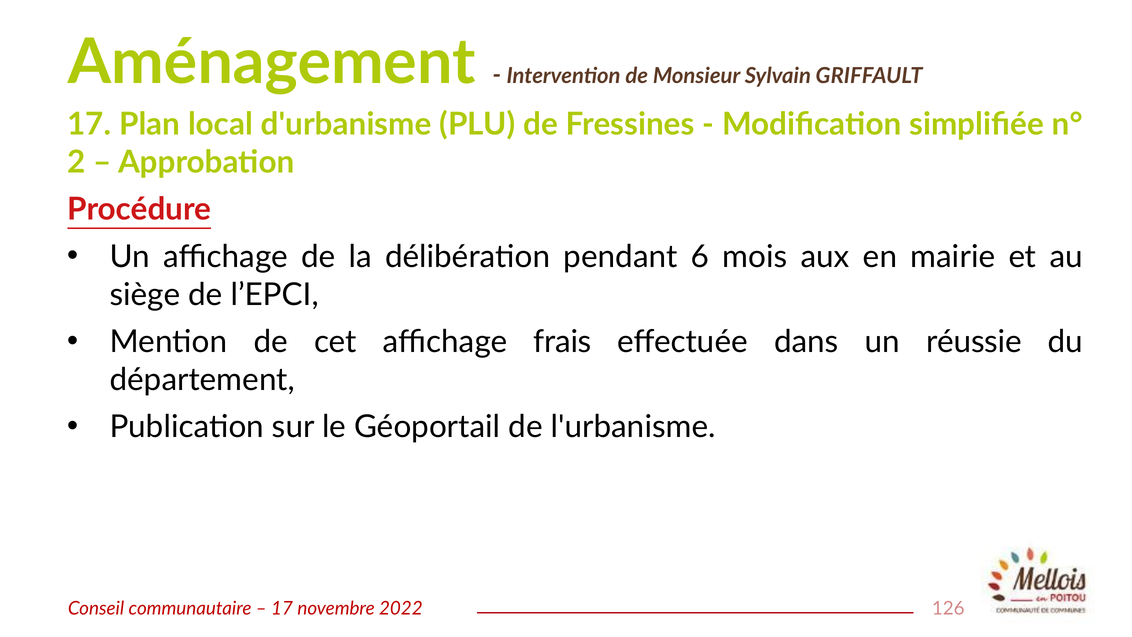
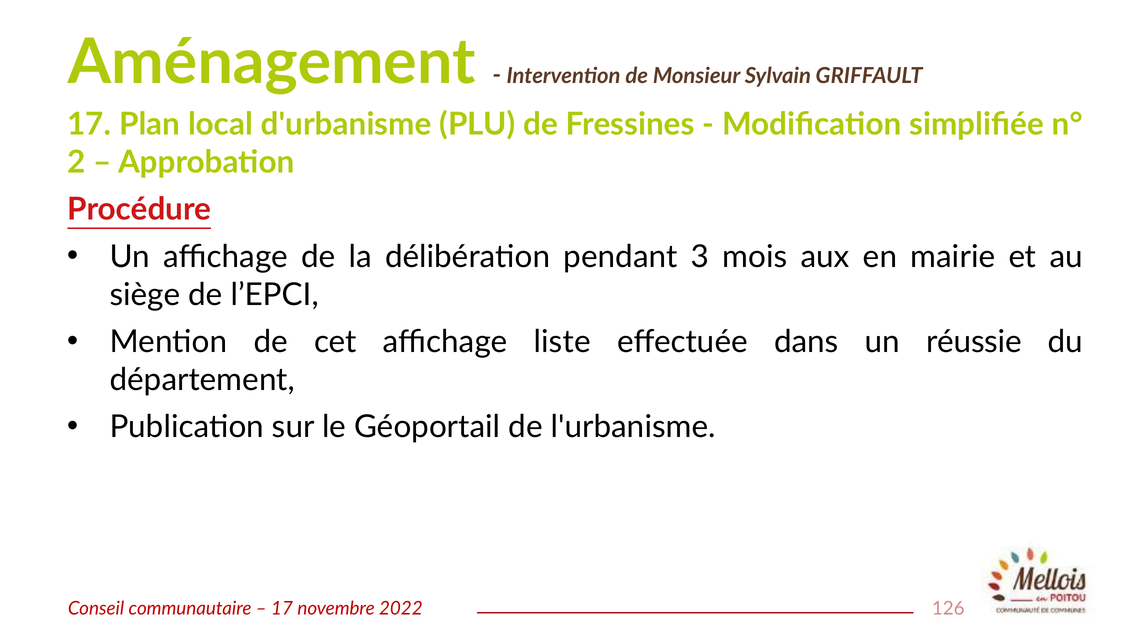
6: 6 -> 3 (700, 257)
frais: frais -> liste (562, 342)
